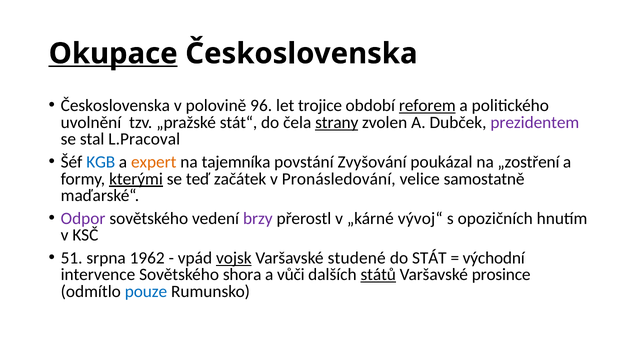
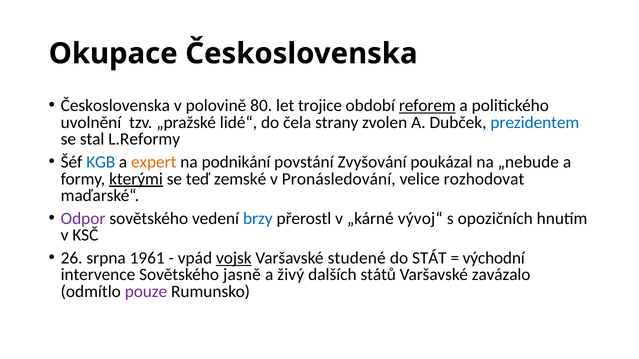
Okupace underline: present -> none (113, 54)
96: 96 -> 80 (261, 106)
stát“: stát“ -> lidé“ (238, 123)
strany underline: present -> none (337, 123)
prezidentem colour: purple -> blue (535, 123)
L.Pracoval: L.Pracoval -> L.Reformy (144, 139)
tajemníka: tajemníka -> podnikání (236, 162)
„zostření: „zostření -> „nebude (528, 162)
začátek: začátek -> zemské (240, 179)
samostatně: samostatně -> rozhodovat (484, 179)
brzy colour: purple -> blue (258, 219)
51: 51 -> 26 (72, 258)
1962: 1962 -> 1961 (147, 258)
shora: shora -> jasně (242, 275)
vůči: vůči -> živý (291, 275)
států underline: present -> none (378, 275)
prosince: prosince -> zavázalo (501, 275)
pouze colour: blue -> purple (146, 292)
